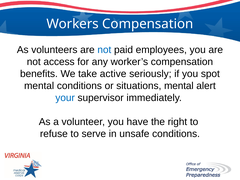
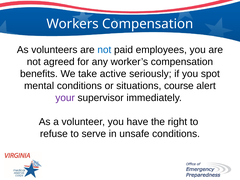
access: access -> agreed (59, 62)
situations mental: mental -> course (179, 86)
your colour: blue -> purple (65, 98)
